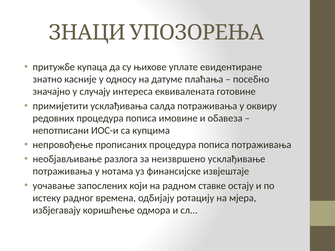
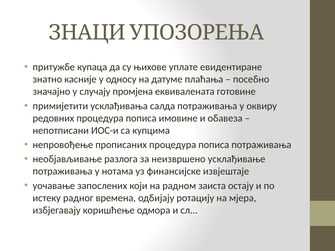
интереса: интереса -> промјена (133, 92)
ставке: ставке -> заиста (212, 186)
